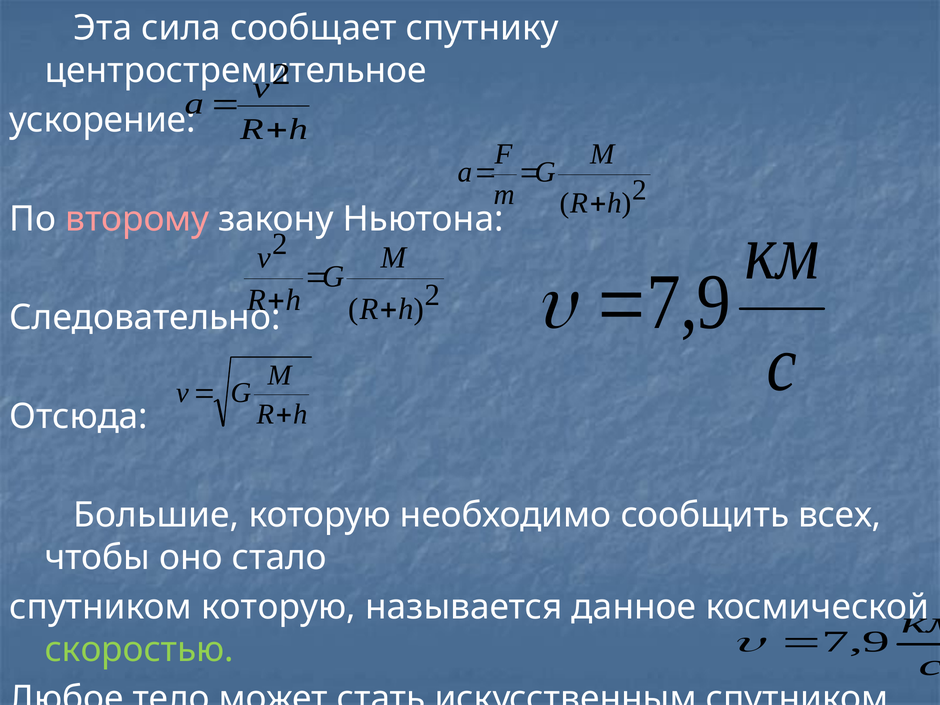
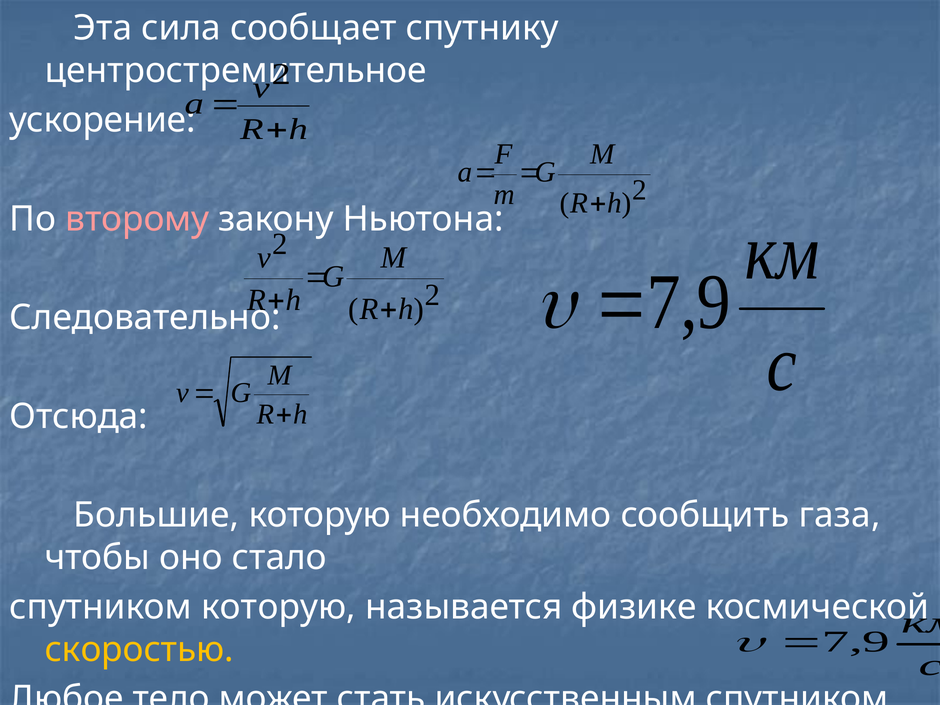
всех: всех -> газа (840, 515)
данное: данное -> физике (634, 607)
скоростью colour: light green -> yellow (139, 649)
